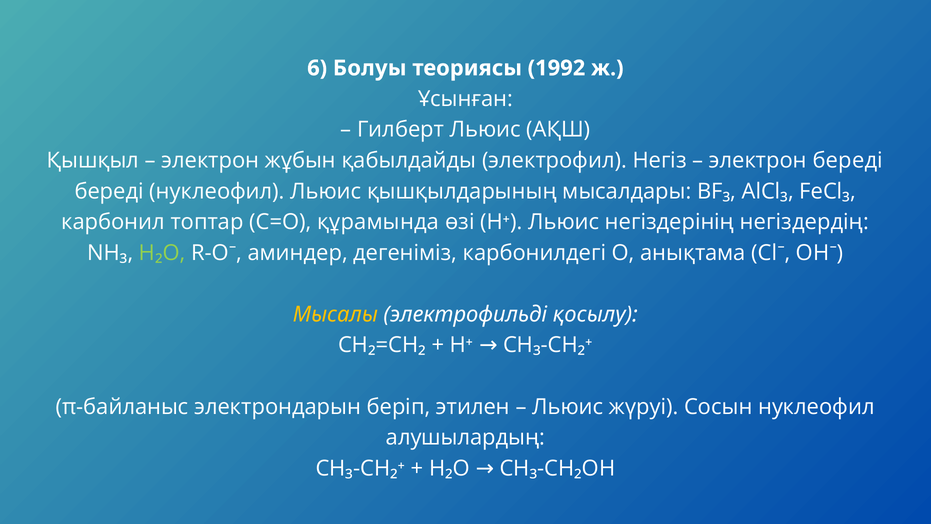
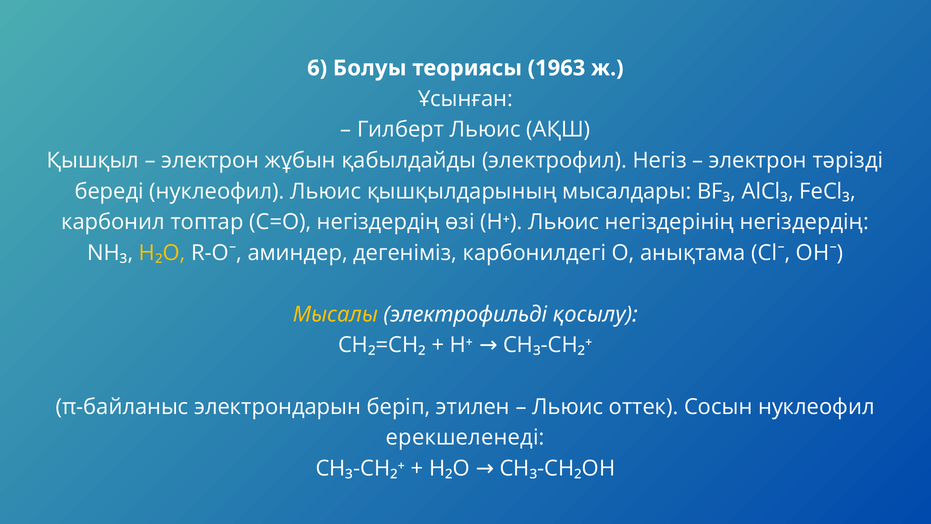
1992: 1992 -> 1963 (557, 68)
электрон береді: береді -> тәрізді (848, 160)
C=O құрамында: құрамында -> негіздердің (378, 222)
H₂O colour: light green -> yellow (162, 253)
жүруі: жүруі -> оттек (644, 407)
алушылардың: алушылардың -> ерекшеленеді (465, 437)
